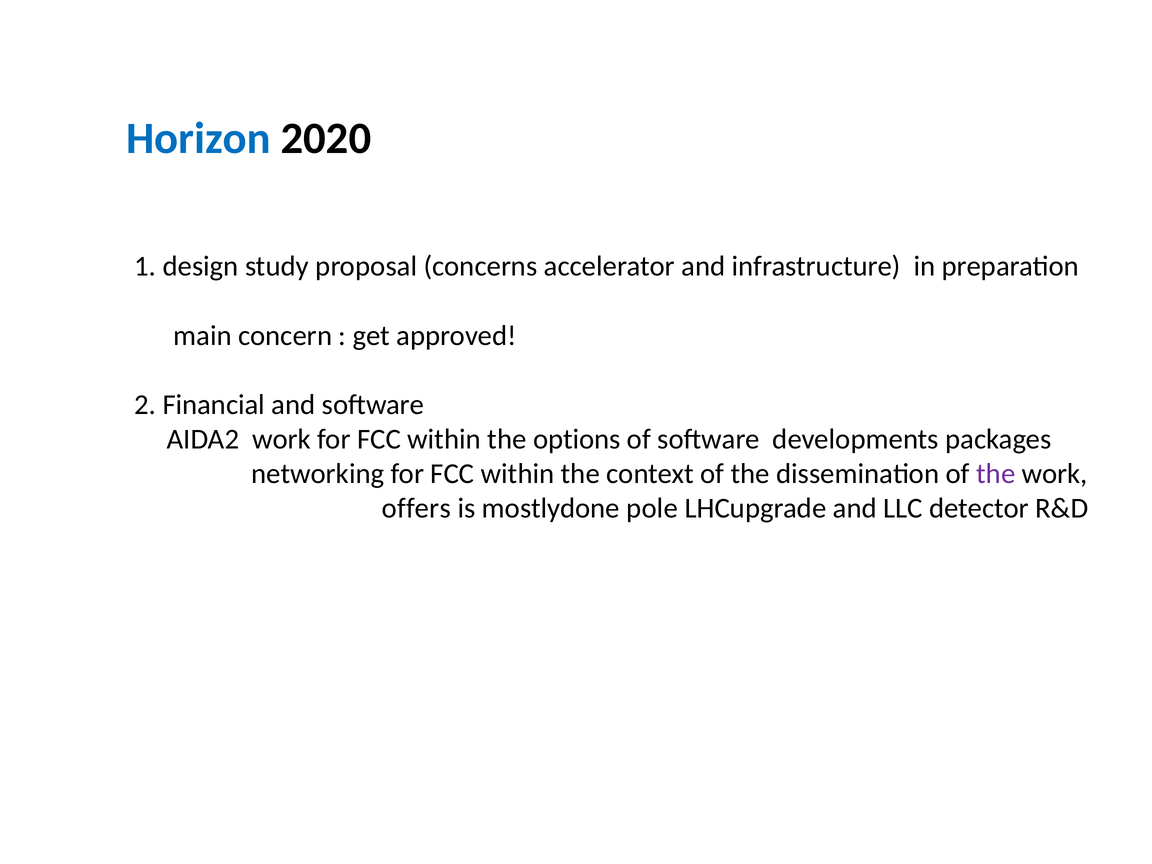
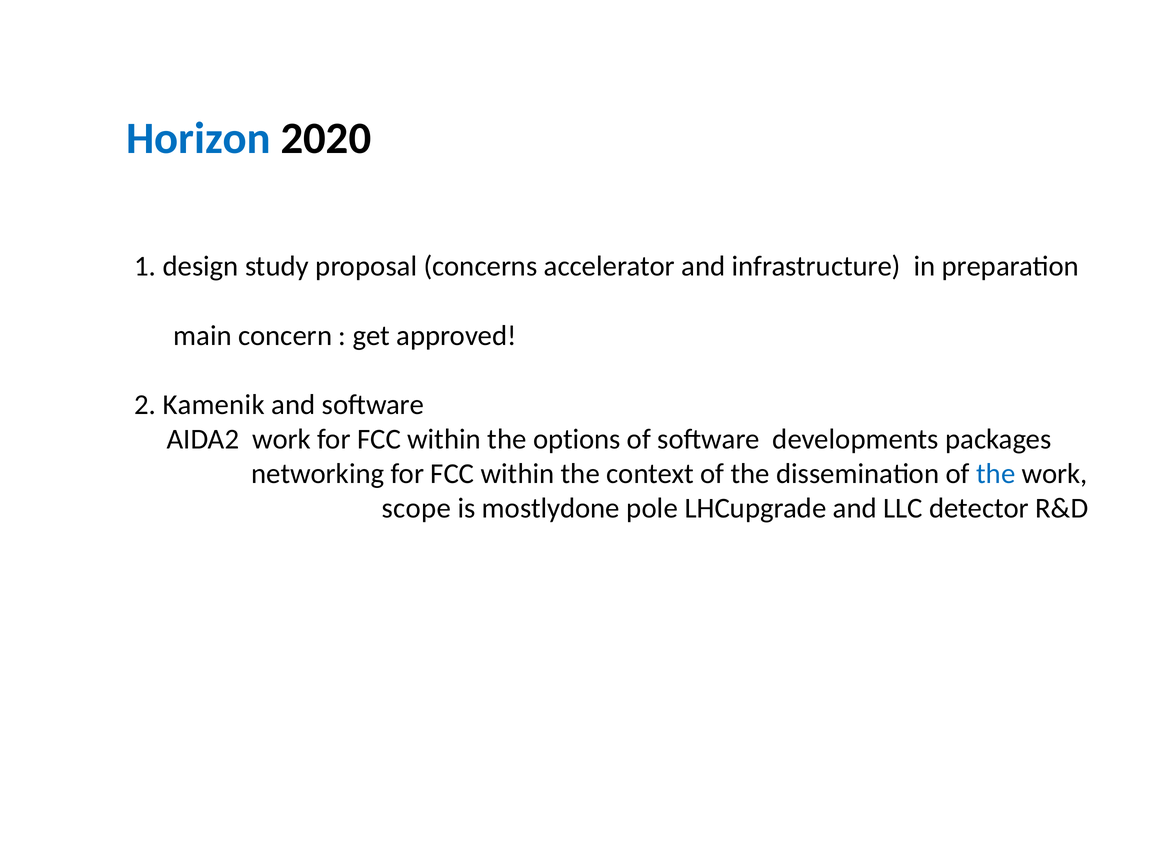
Financial: Financial -> Kamenik (214, 405)
the colour: purple -> blue (996, 474)
offers: offers -> scope (416, 508)
